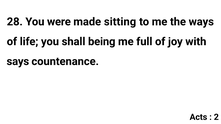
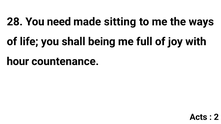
were: were -> need (59, 22)
says: says -> hour (18, 62)
